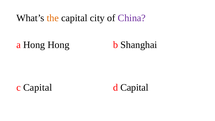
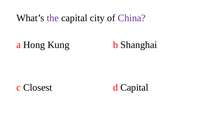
the colour: orange -> purple (53, 18)
Hong Hong: Hong -> Kung (58, 45)
c Capital: Capital -> Closest (38, 87)
